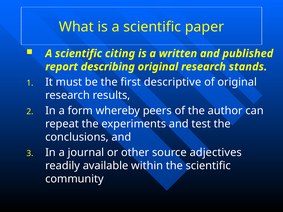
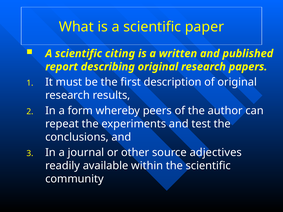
stands: stands -> papers (248, 67)
descriptive: descriptive -> description (173, 82)
